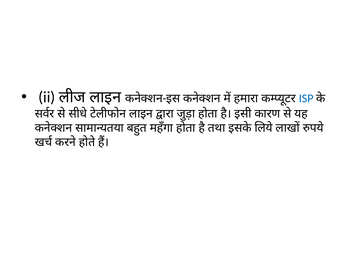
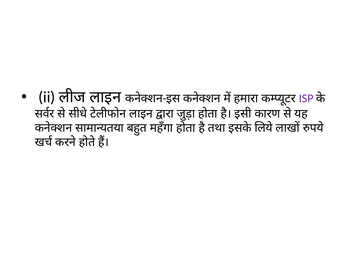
ISP colour: blue -> purple (306, 98)
